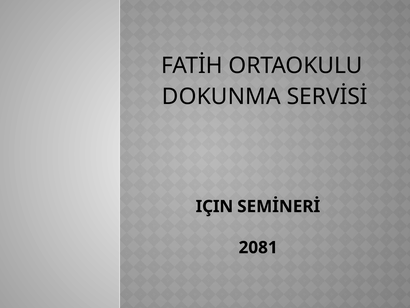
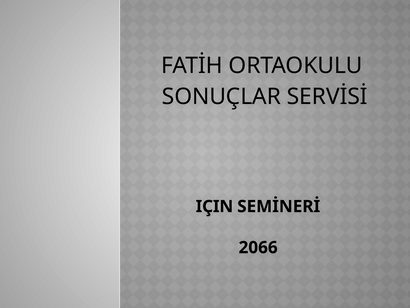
DOKUNMA: DOKUNMA -> SONUÇLAR (221, 96)
2081: 2081 -> 2066 (258, 247)
